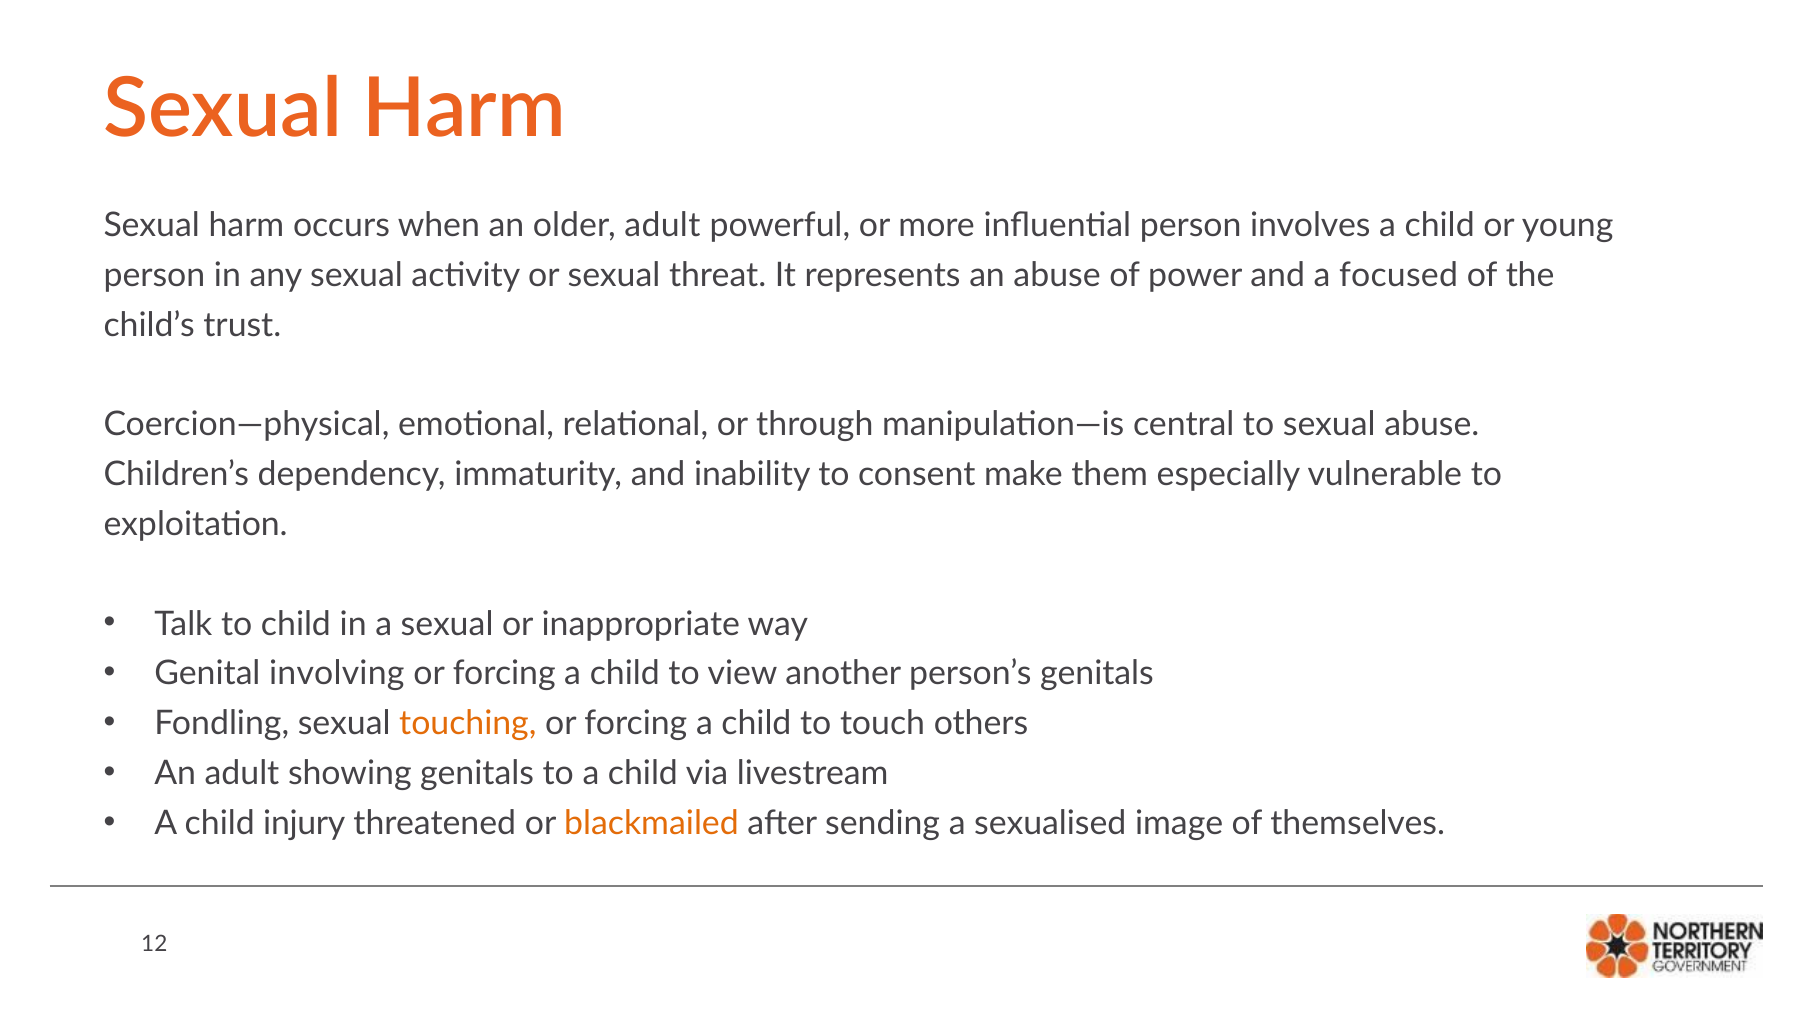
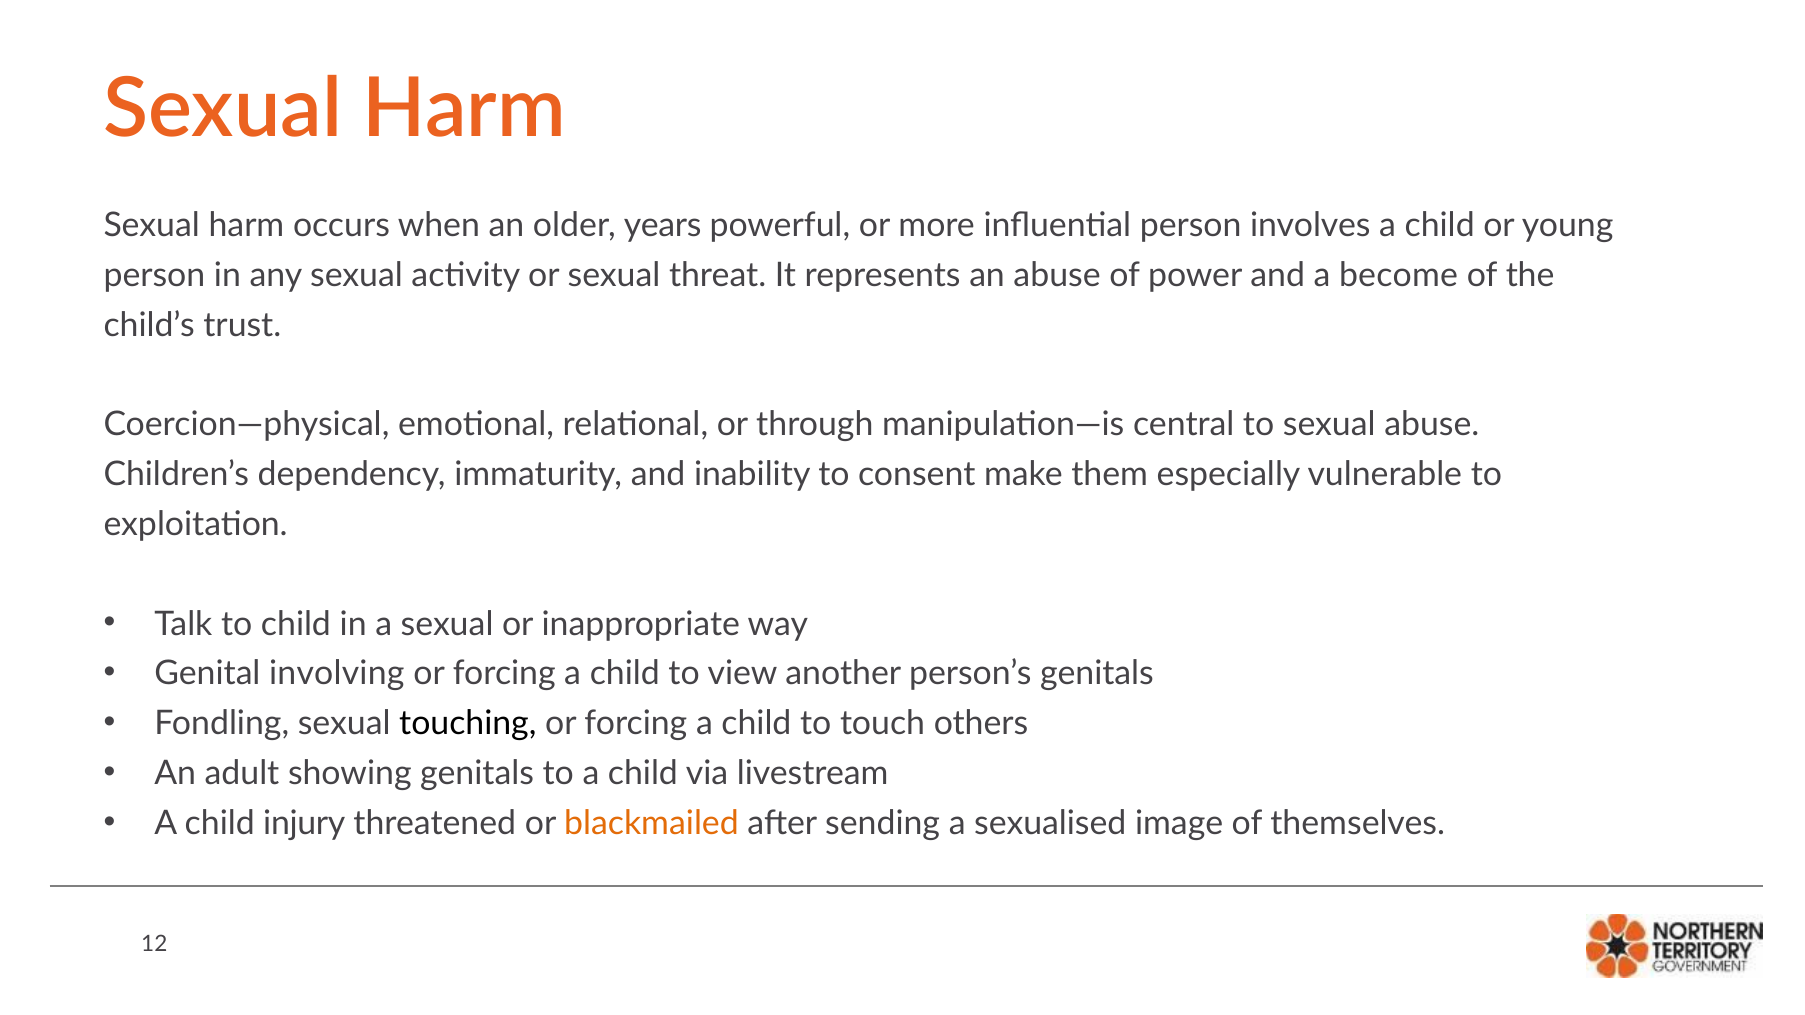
older adult: adult -> years (663, 225)
focused: focused -> become (1399, 275)
touching colour: orange -> black (468, 724)
